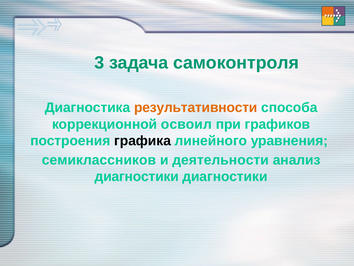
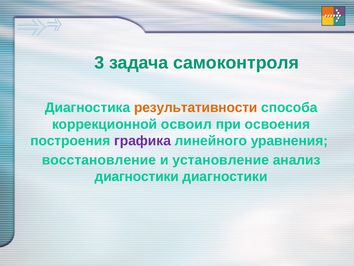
графиков: графиков -> освоения (277, 124)
графика colour: black -> purple (143, 140)
семиклассников: семиклассников -> восстановление (99, 160)
деятельности: деятельности -> установление (221, 160)
